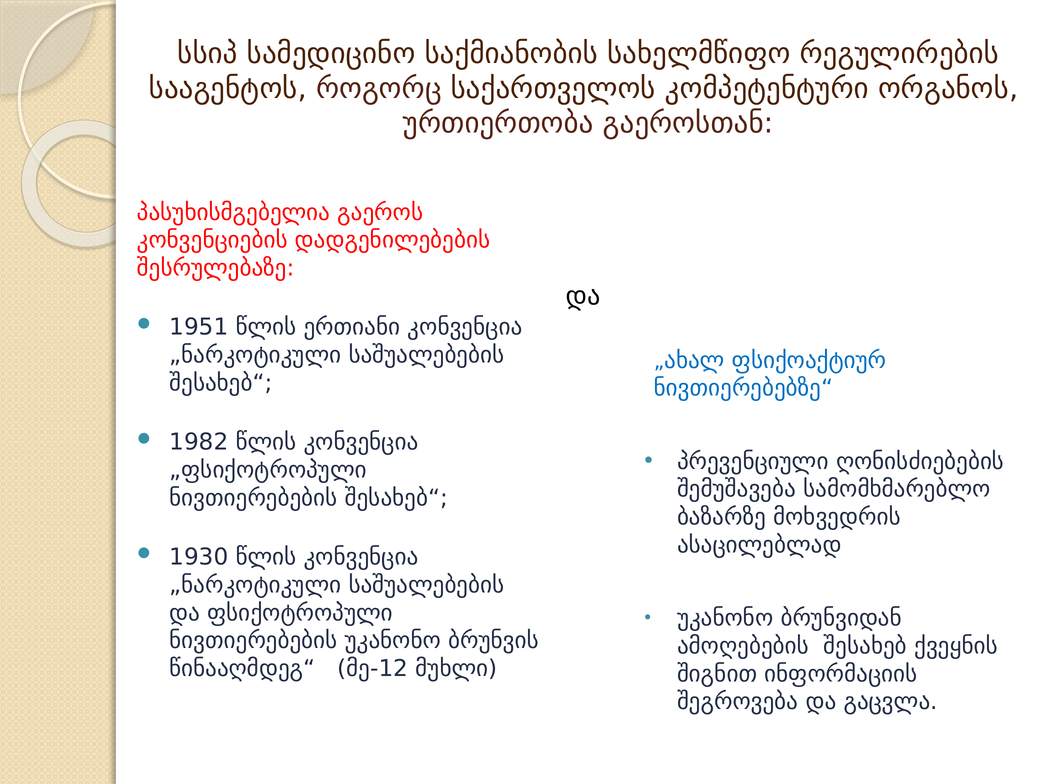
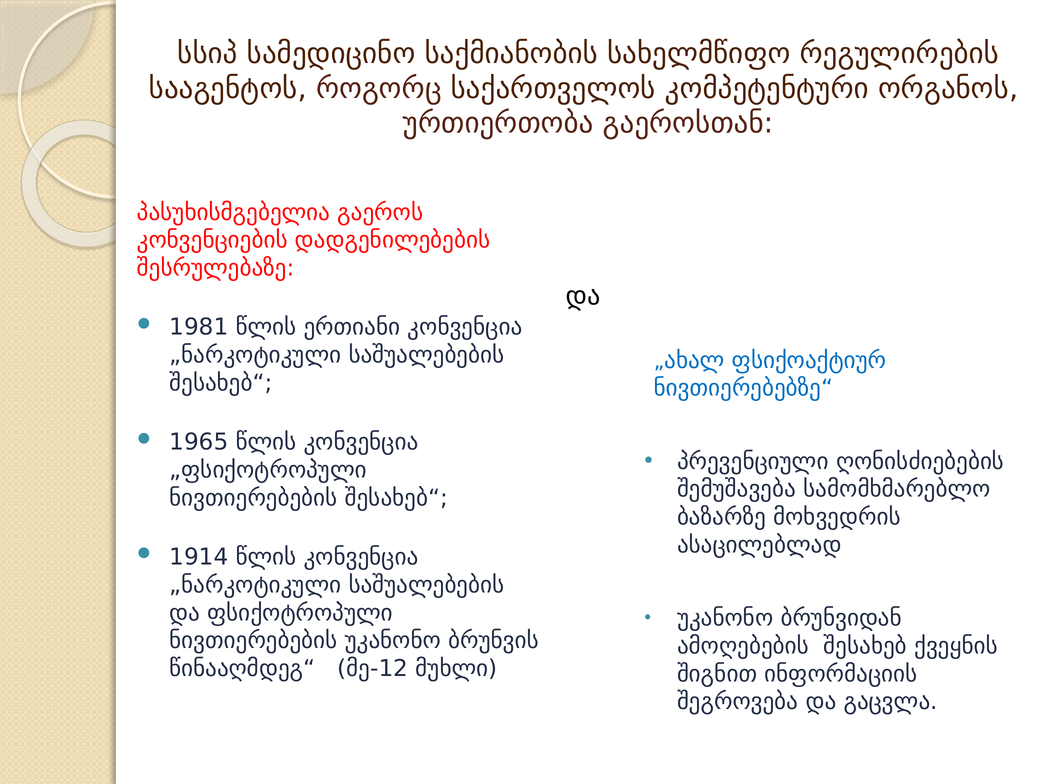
1951: 1951 -> 1981 (199, 328)
1982: 1982 -> 1965 (199, 443)
1930: 1930 -> 1914 (199, 558)
